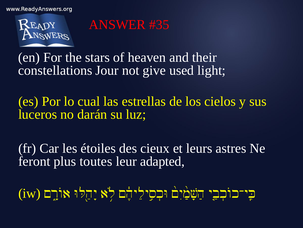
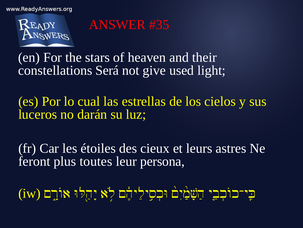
Jour: Jour -> Será (107, 70)
adapted: adapted -> persona (162, 161)
